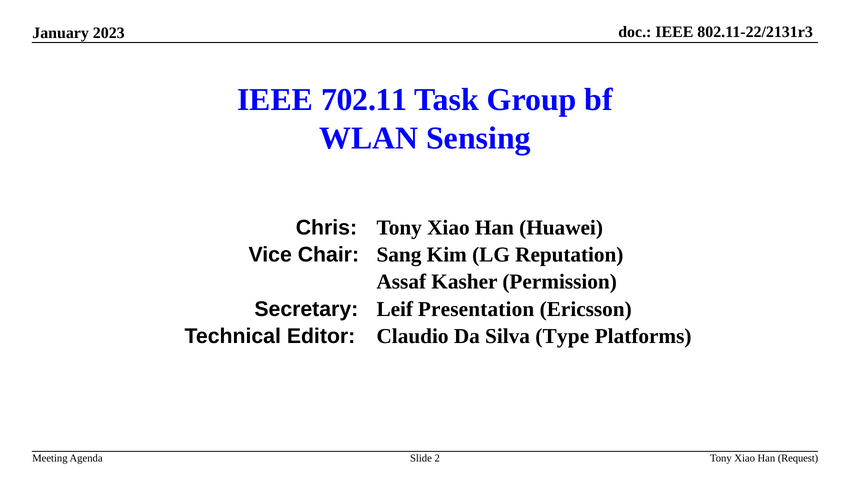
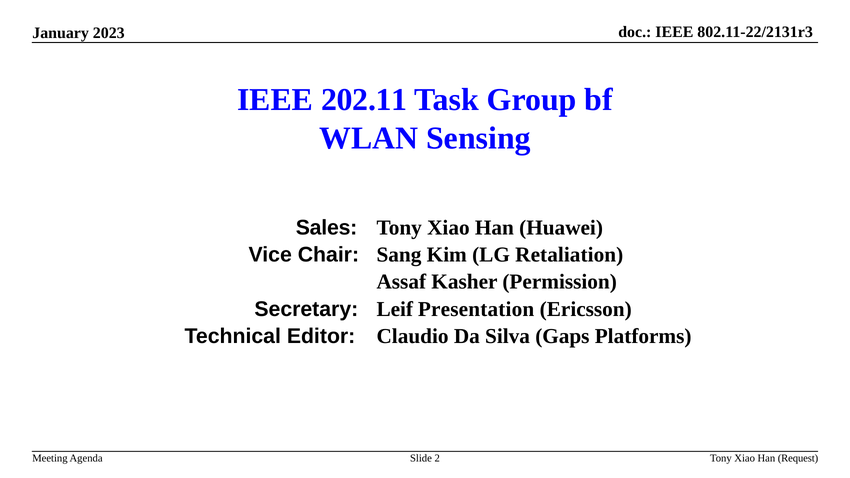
702.11: 702.11 -> 202.11 (364, 100)
Chris: Chris -> Sales (327, 228)
Reputation: Reputation -> Retaliation (569, 255)
Type: Type -> Gaps (562, 336)
